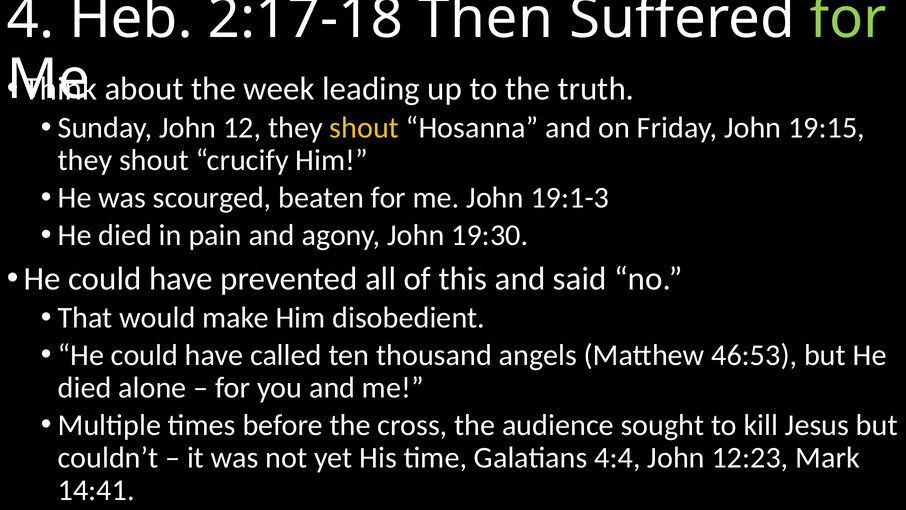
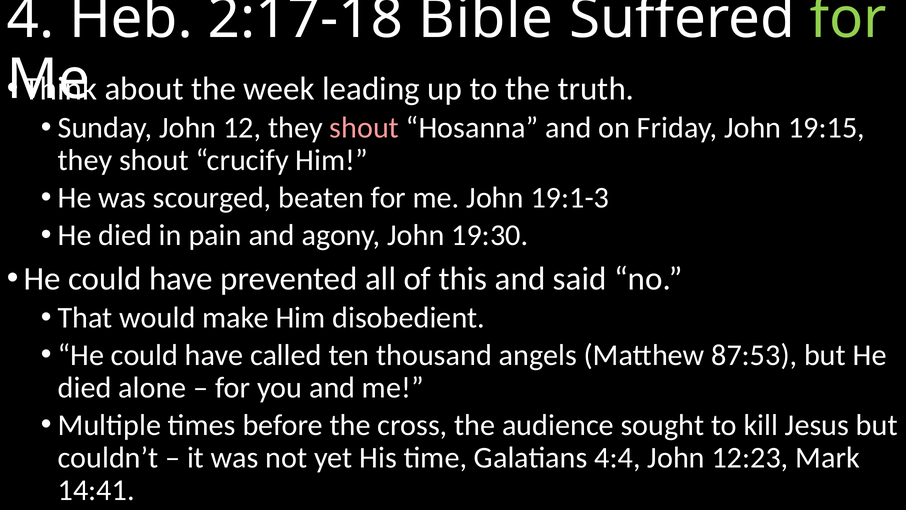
Then: Then -> Bible (486, 18)
shout colour: yellow -> pink (364, 128)
46:53: 46:53 -> 87:53 (754, 355)
